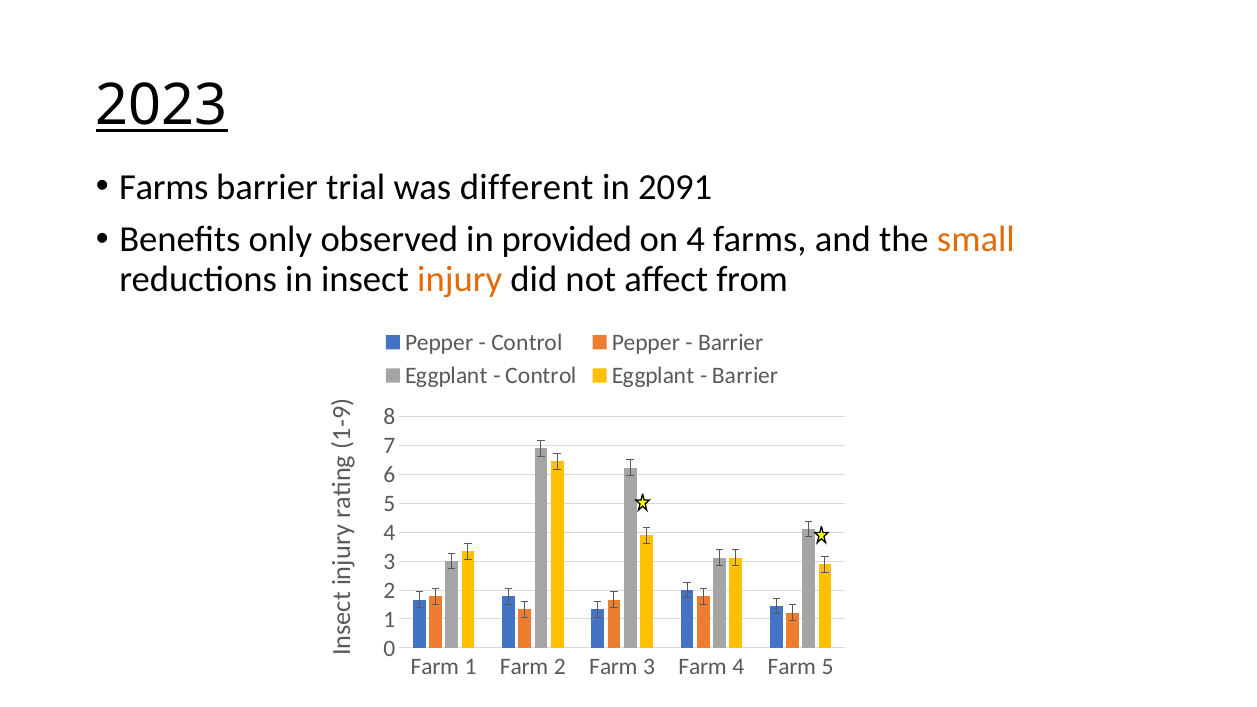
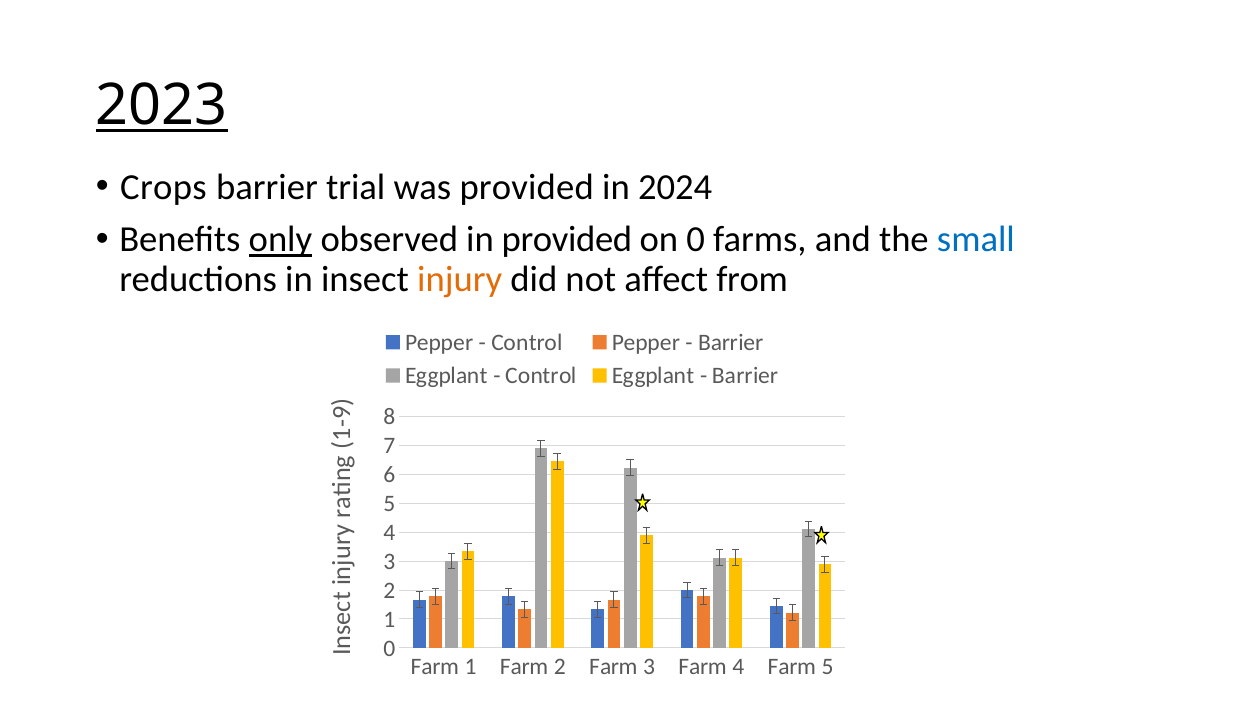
Farms: Farms -> Crops (163, 187)
was different: different -> provided (527, 187)
2091: 2091 -> 2024 (675, 187)
only underline: none -> present (280, 240)
on 4: 4 -> 0 (696, 240)
small colour: orange -> blue (976, 240)
